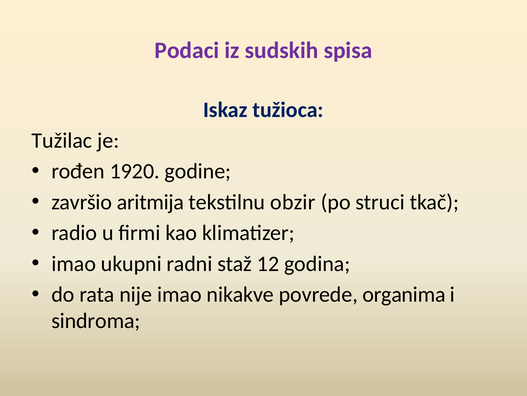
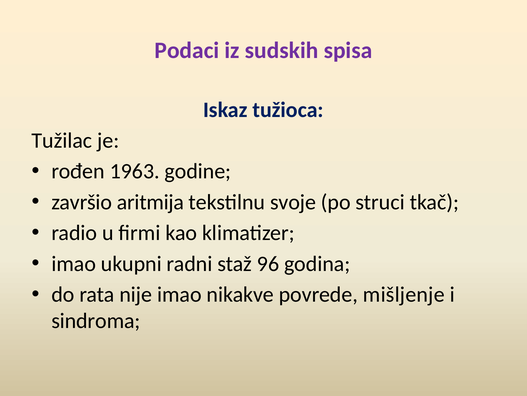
1920: 1920 -> 1963 (135, 171)
obzir: obzir -> svoje (293, 202)
12: 12 -> 96 (268, 263)
organima: organima -> mišljenje (404, 294)
